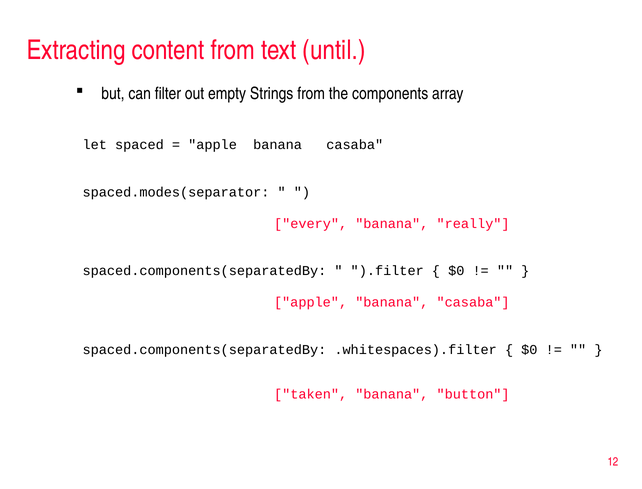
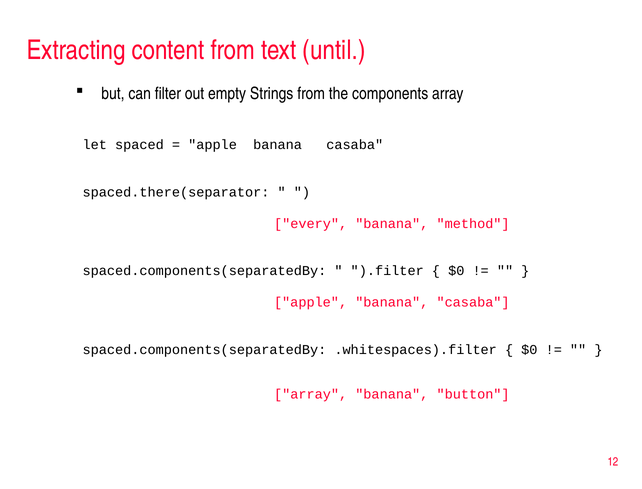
spaced.modes(separator: spaced.modes(separator -> spaced.there(separator (176, 192)
really: really -> method (473, 224)
taken: taken -> array (311, 394)
